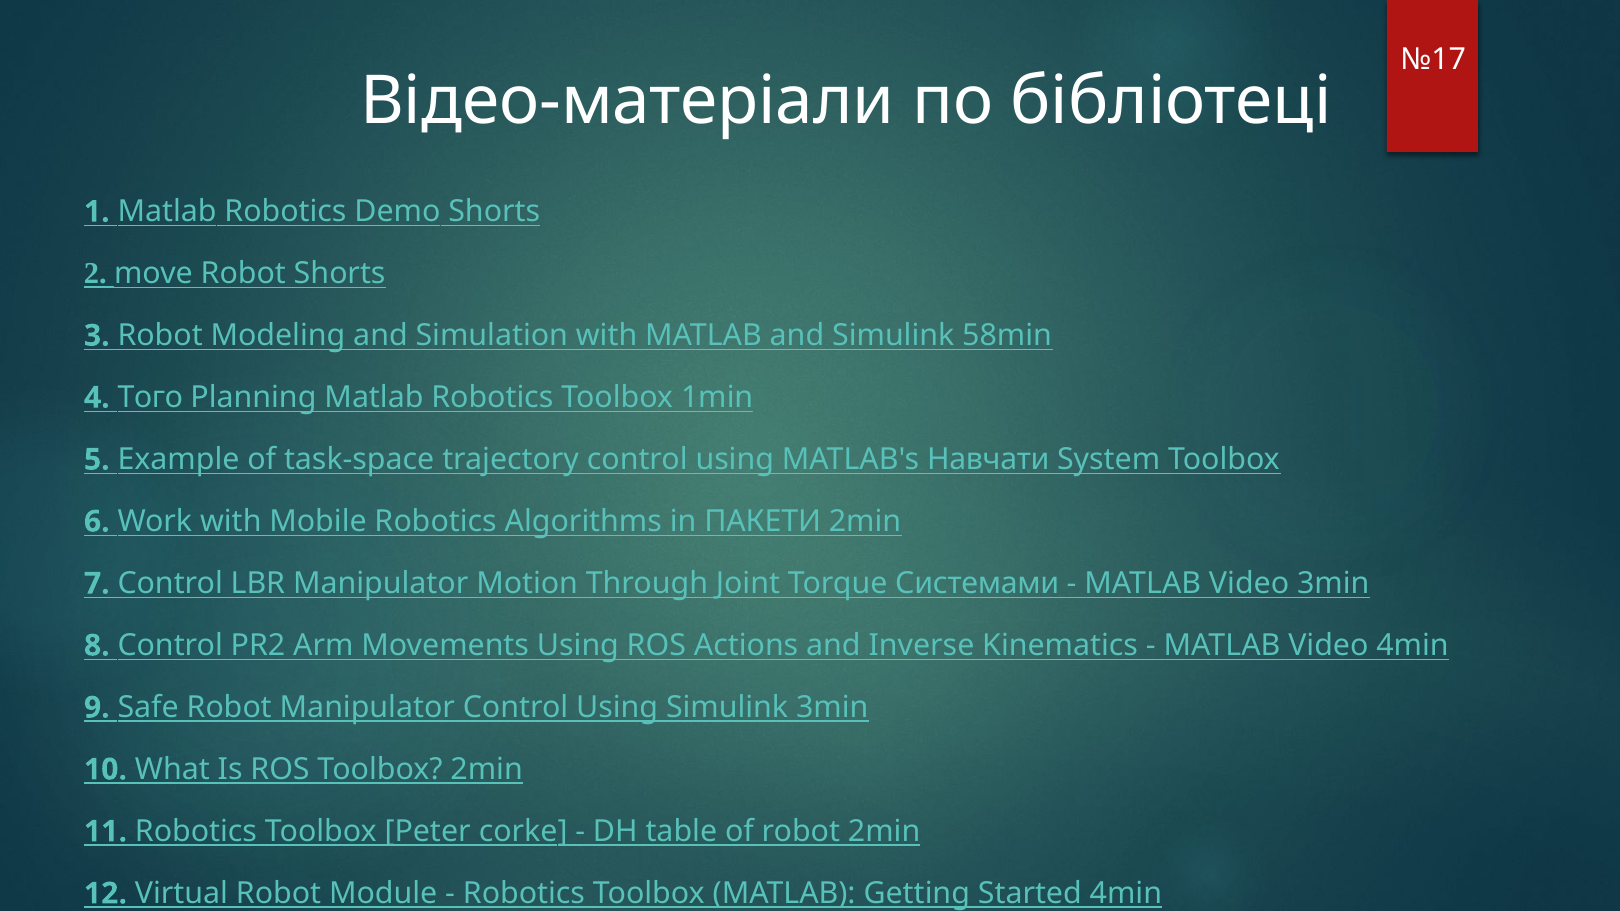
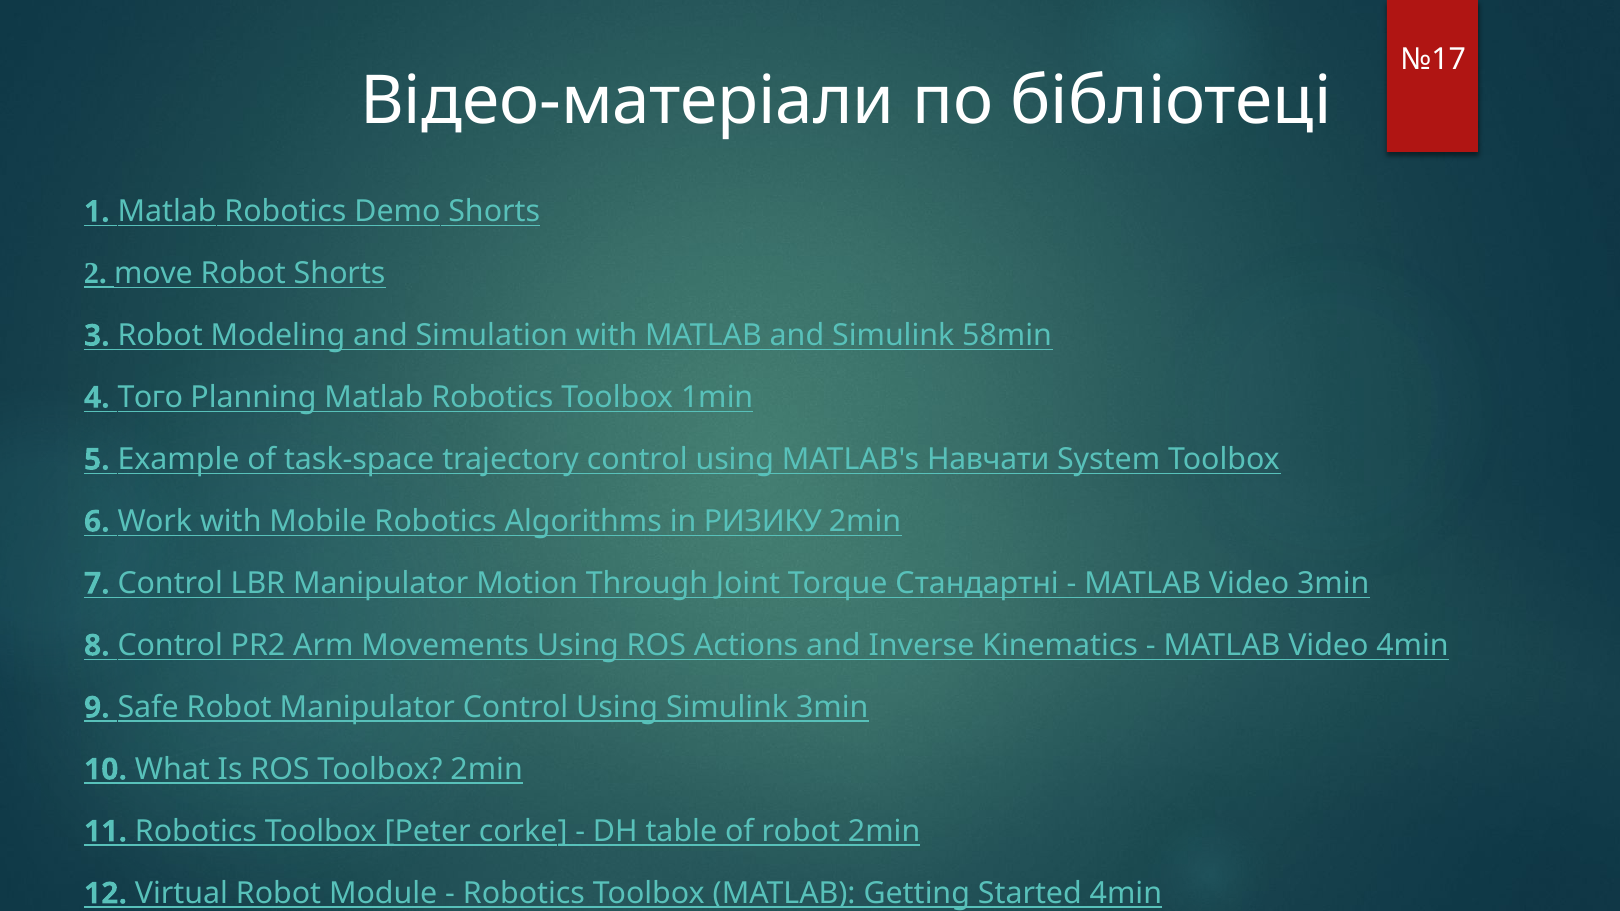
ПАКЕТИ: ПАКЕТИ -> РИЗИКУ (763, 522)
Системами: Системами -> Стандартні (977, 584)
